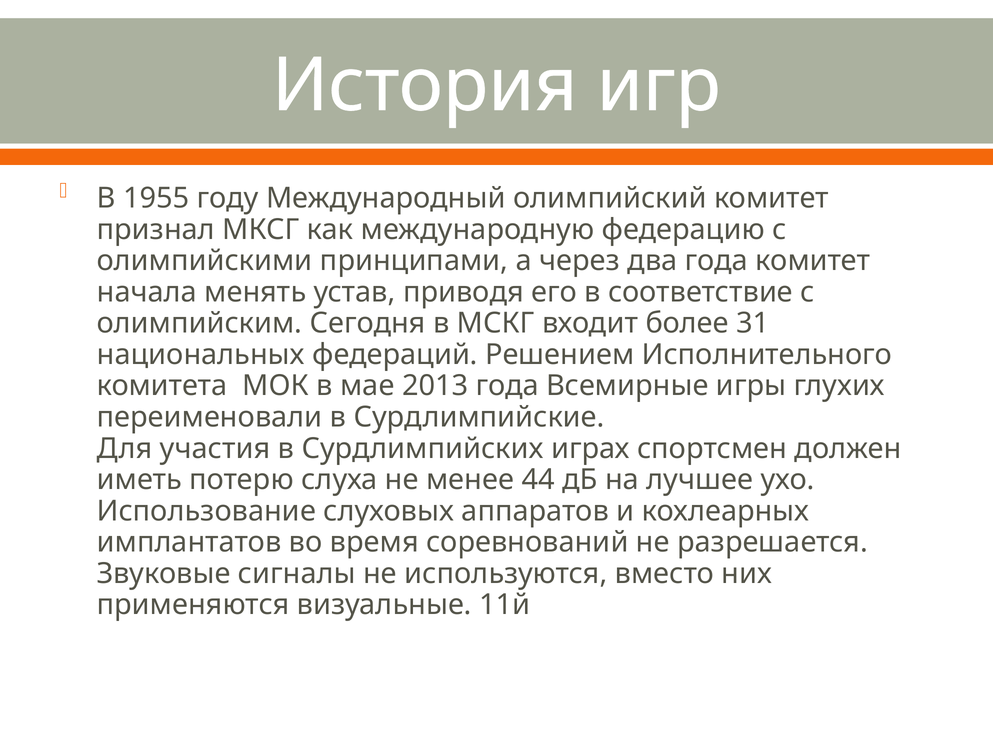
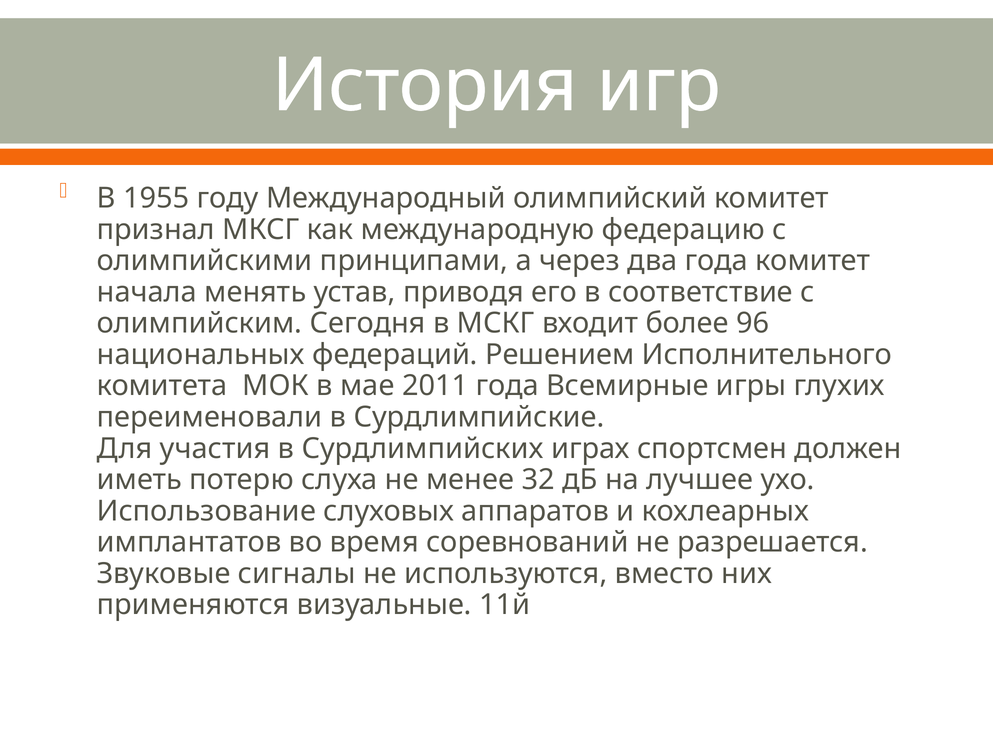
31: 31 -> 96 (753, 323)
2013: 2013 -> 2011 (435, 386)
44: 44 -> 32 (538, 480)
